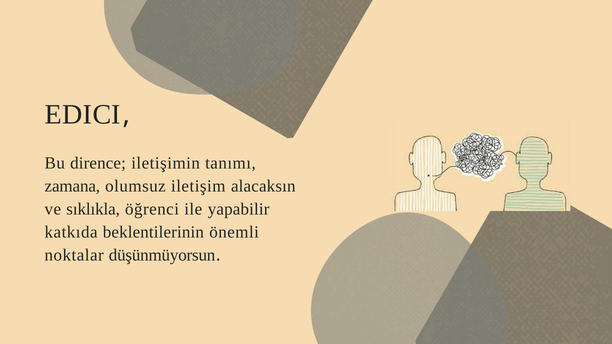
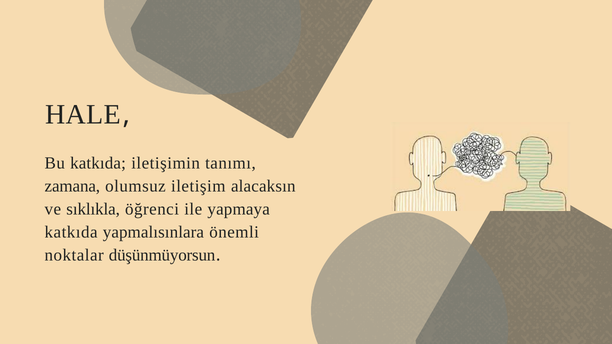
EDICI: EDICI -> HALE (83, 115)
Bu dirence: dirence -> katkıda (98, 163)
yapabilir: yapabilir -> yapmaya (239, 209)
beklentilerinin: beklentilerinin -> yapmalısınlara (153, 232)
